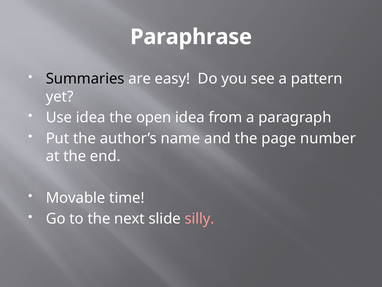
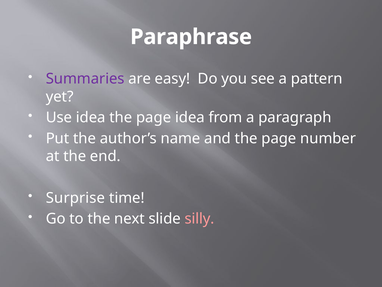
Summaries colour: black -> purple (85, 79)
open: open -> page (154, 117)
Movable: Movable -> Surprise (75, 198)
